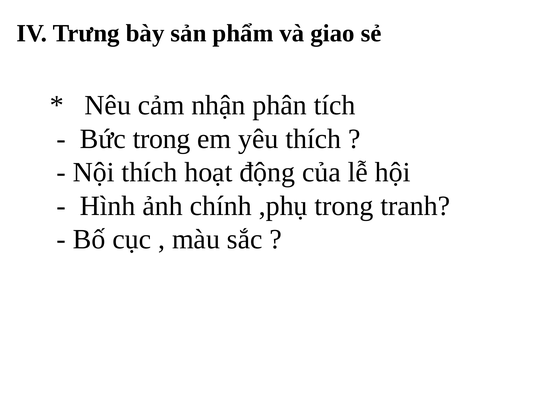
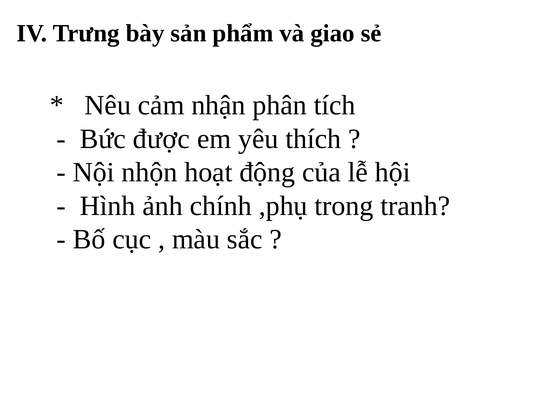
Bức trong: trong -> được (161, 139)
Nội thích: thích -> nhộn (150, 172)
